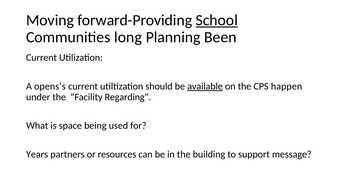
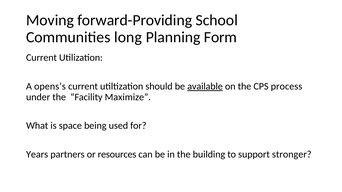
School underline: present -> none (217, 20)
Been: Been -> Form (220, 37)
happen: happen -> process (287, 87)
Regarding: Regarding -> Maximize (128, 97)
message: message -> stronger (292, 155)
